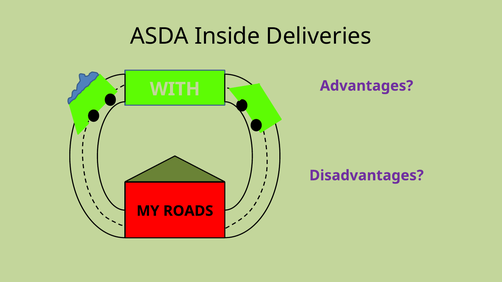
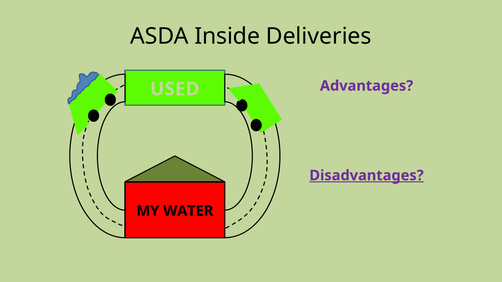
WITH: WITH -> USED (175, 89)
Disadvantages underline: none -> present (366, 176)
ROADS: ROADS -> WATER (188, 211)
